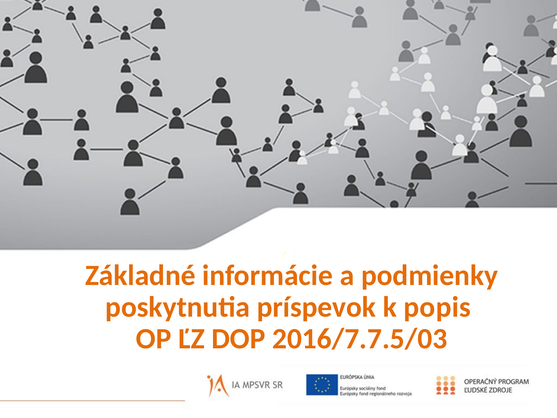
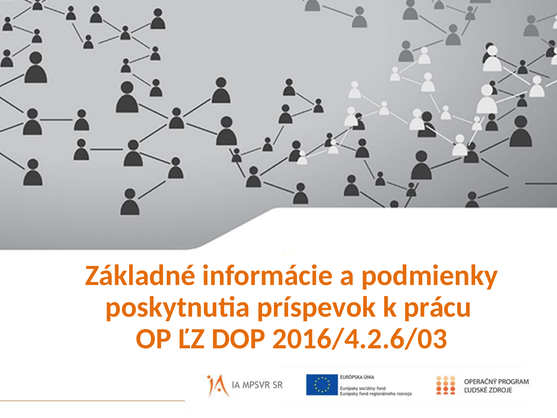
popis: popis -> prácu (438, 307)
2016/7.7.5/03: 2016/7.7.5/03 -> 2016/4.2.6/03 (360, 339)
